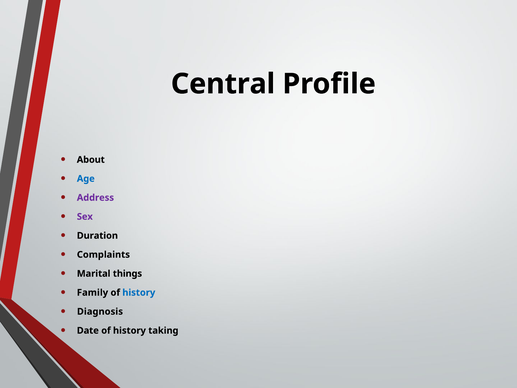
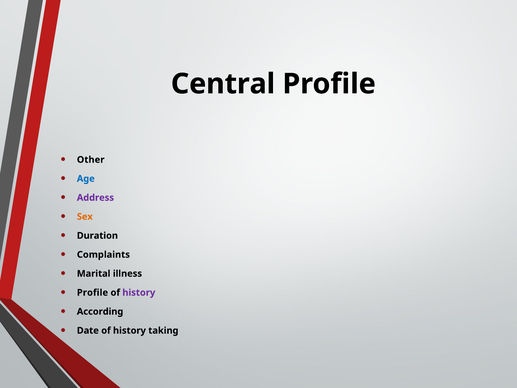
About: About -> Other (91, 160)
Sex colour: purple -> orange (85, 217)
things: things -> illness (127, 273)
Family: Family -> Profile (92, 292)
history colour: blue -> purple (139, 292)
Diagnosis: Diagnosis -> According (100, 311)
